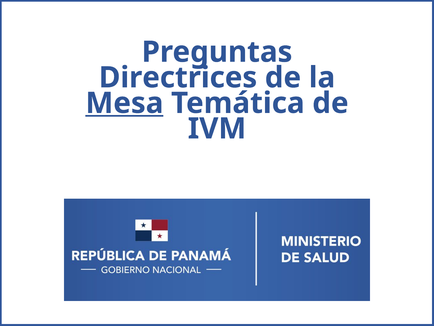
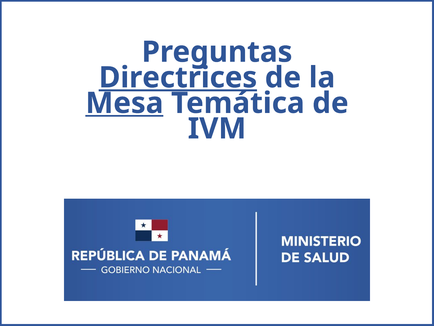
Directrices underline: none -> present (178, 77)
